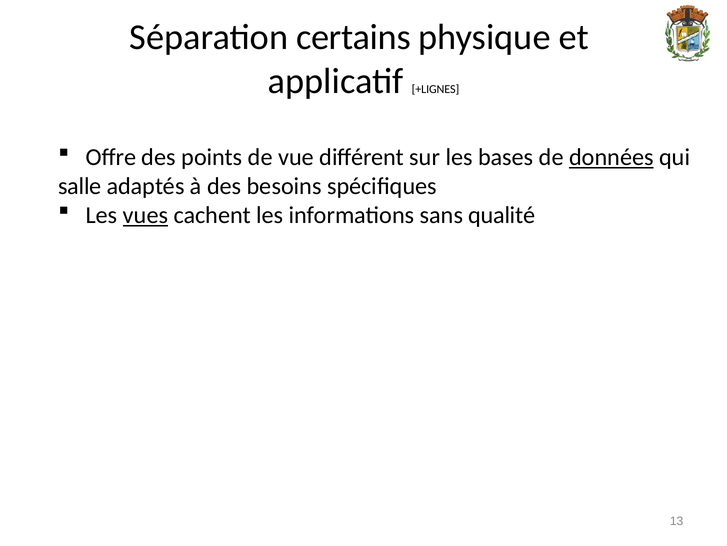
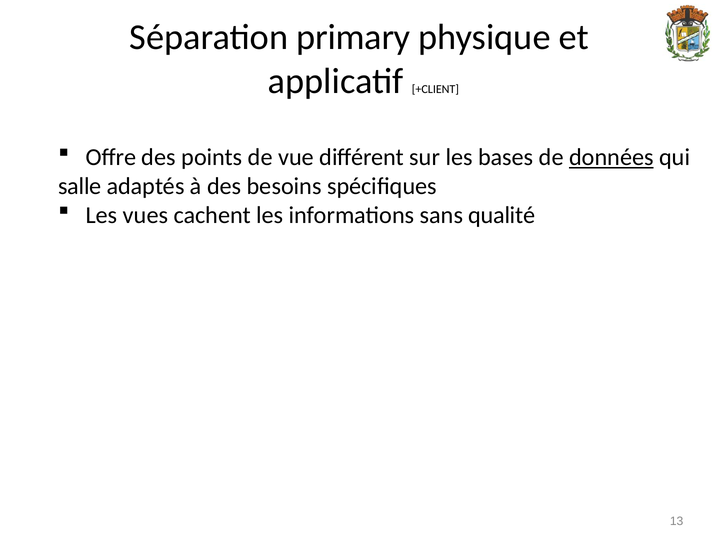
certains: certains -> primary (353, 37)
+LIGNES: +LIGNES -> +CLIENT (435, 89)
vues underline: present -> none (145, 215)
